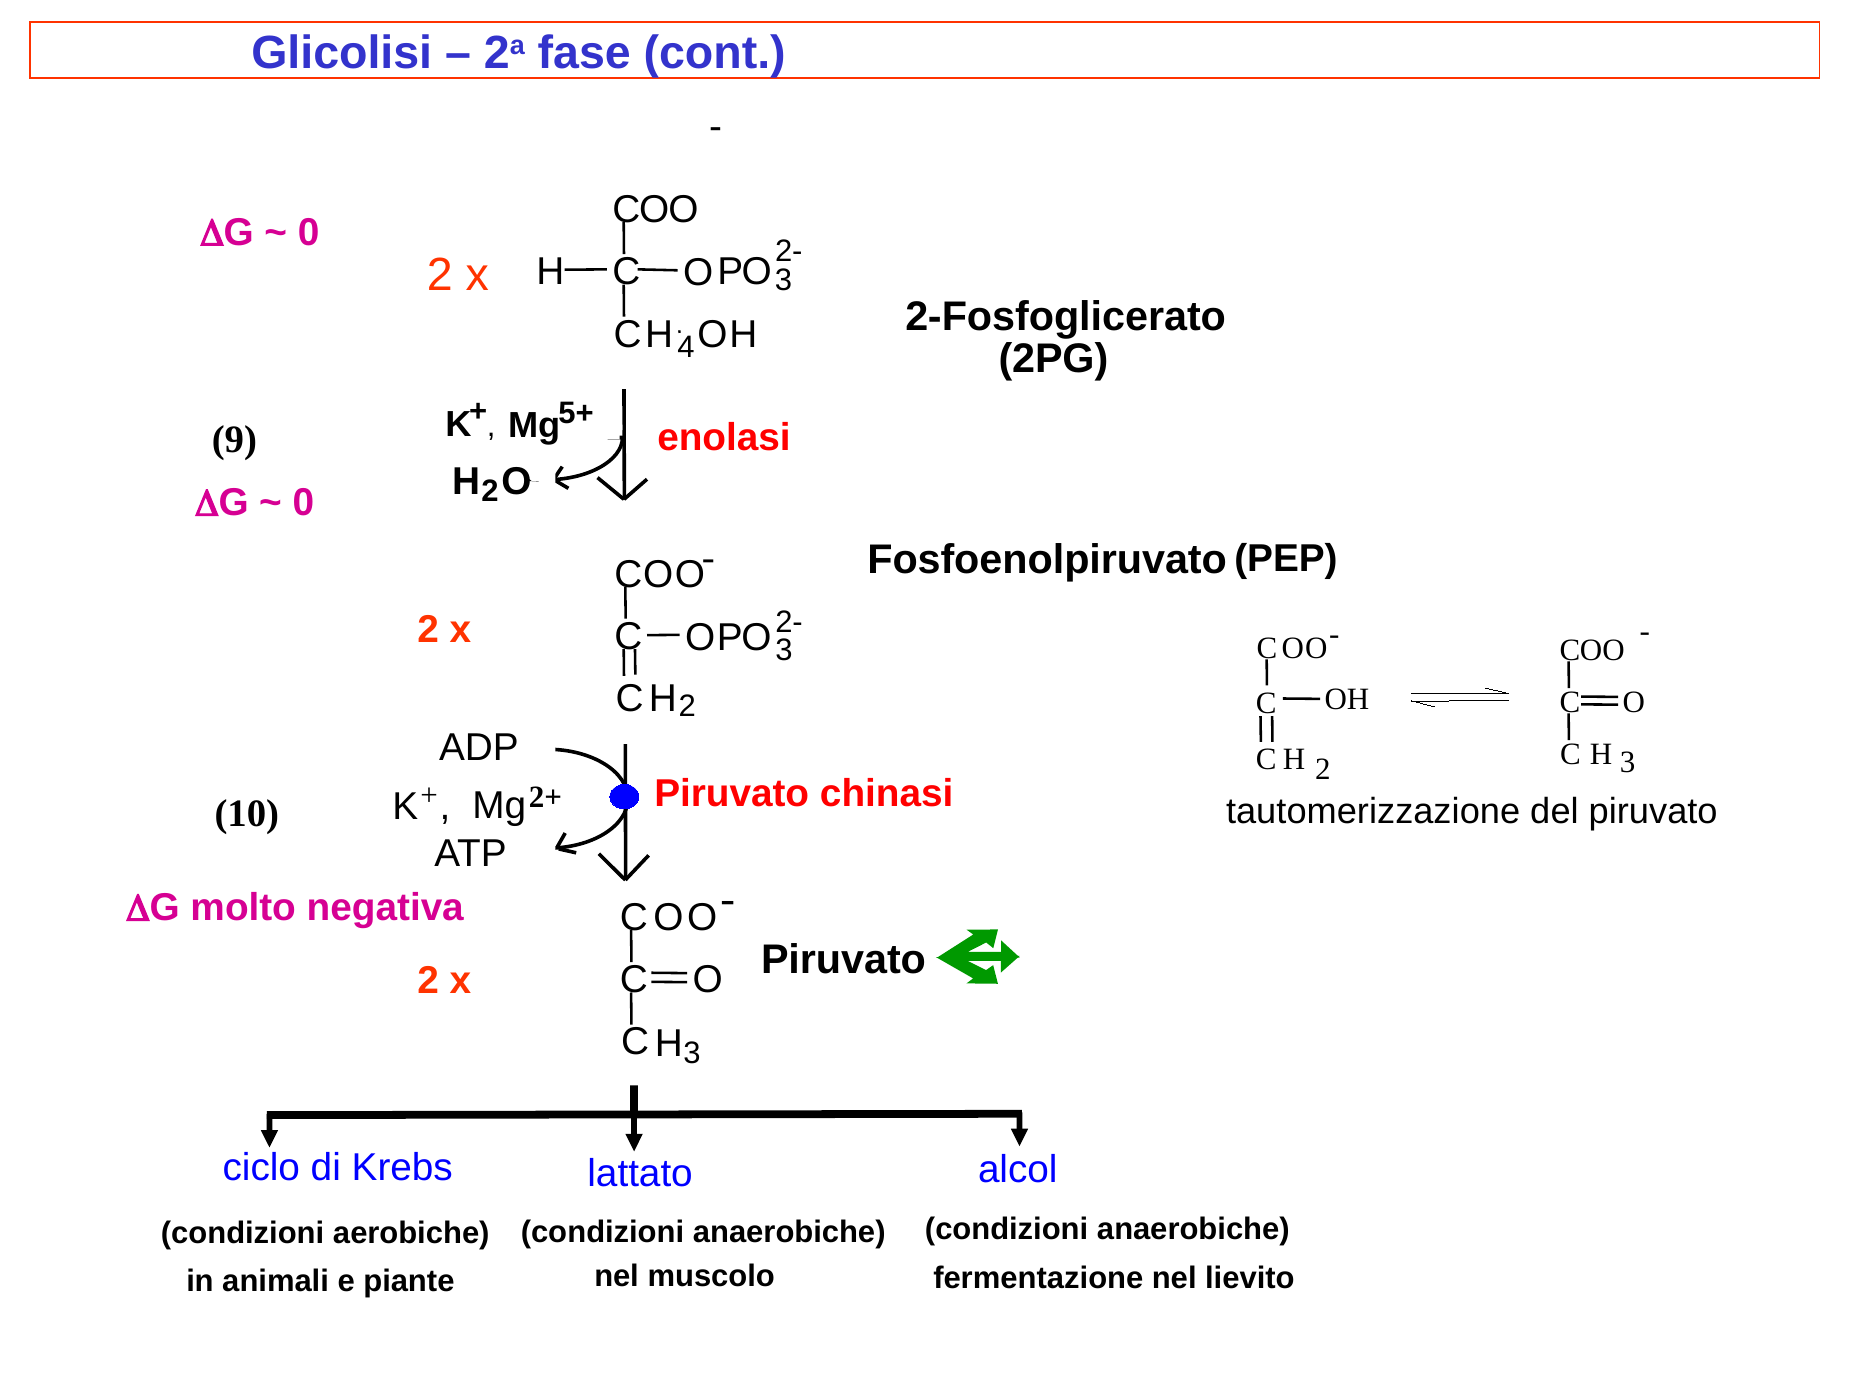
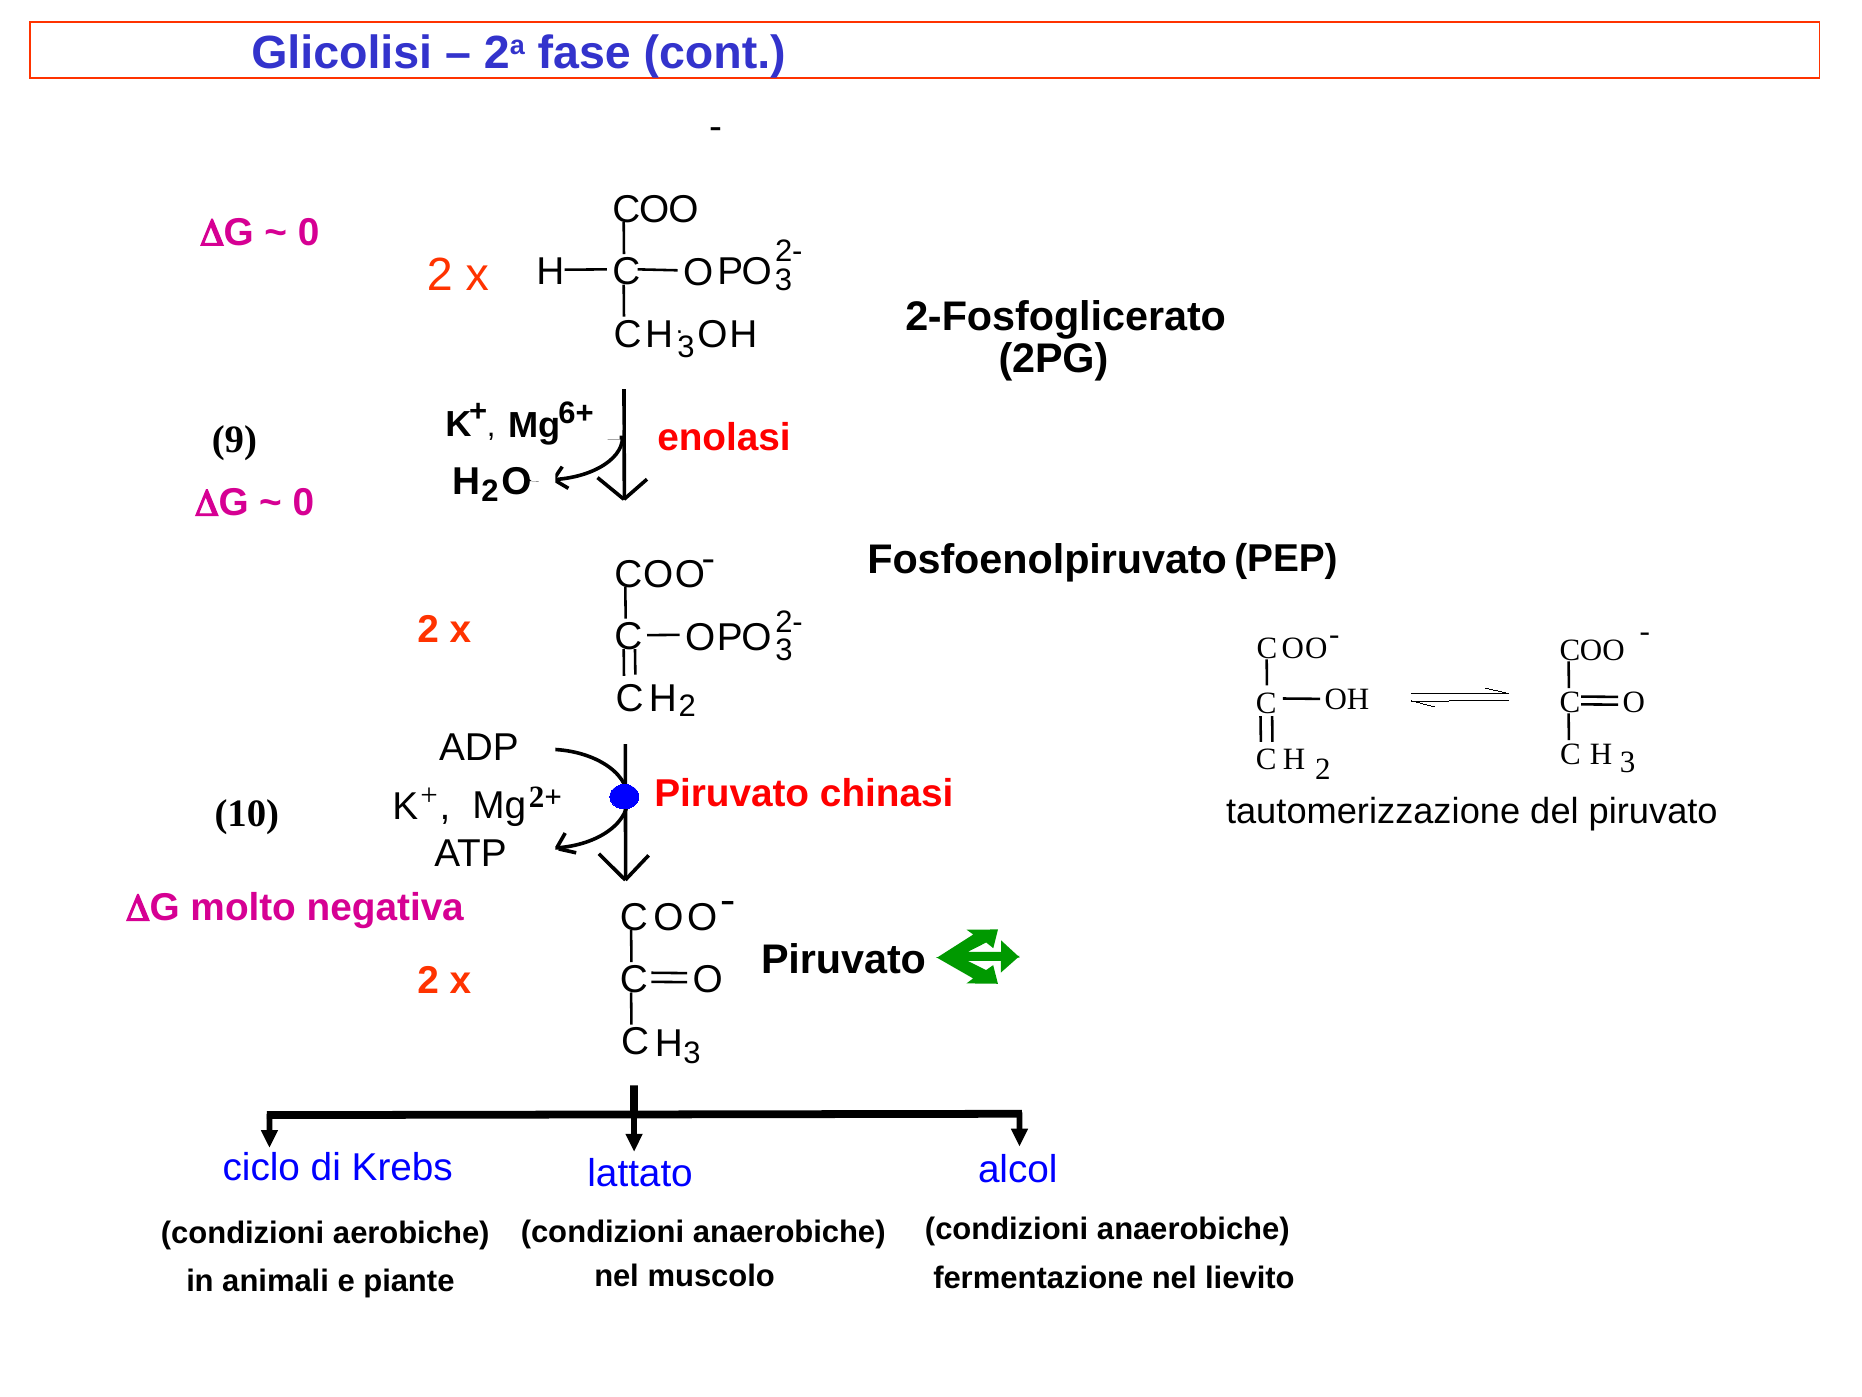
4: 4 -> 3 (686, 347)
5+: 5+ -> 6+ (576, 413)
